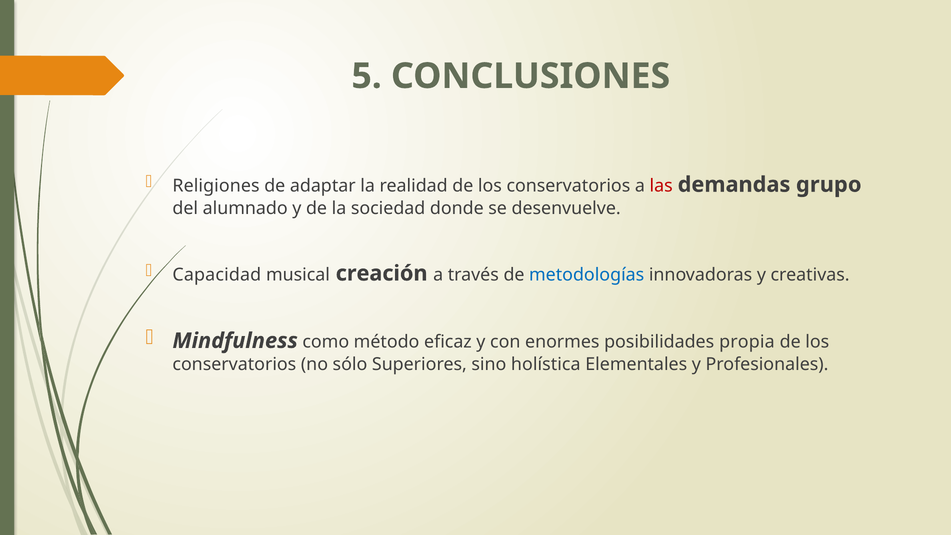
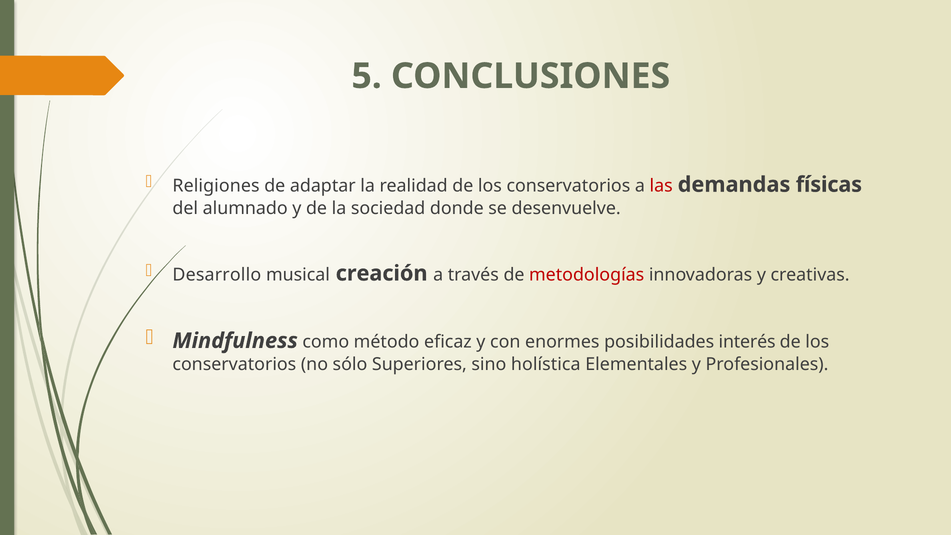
grupo: grupo -> físicas (829, 185)
Capacidad: Capacidad -> Desarrollo (217, 275)
metodologías colour: blue -> red (587, 275)
propia: propia -> interés (747, 342)
